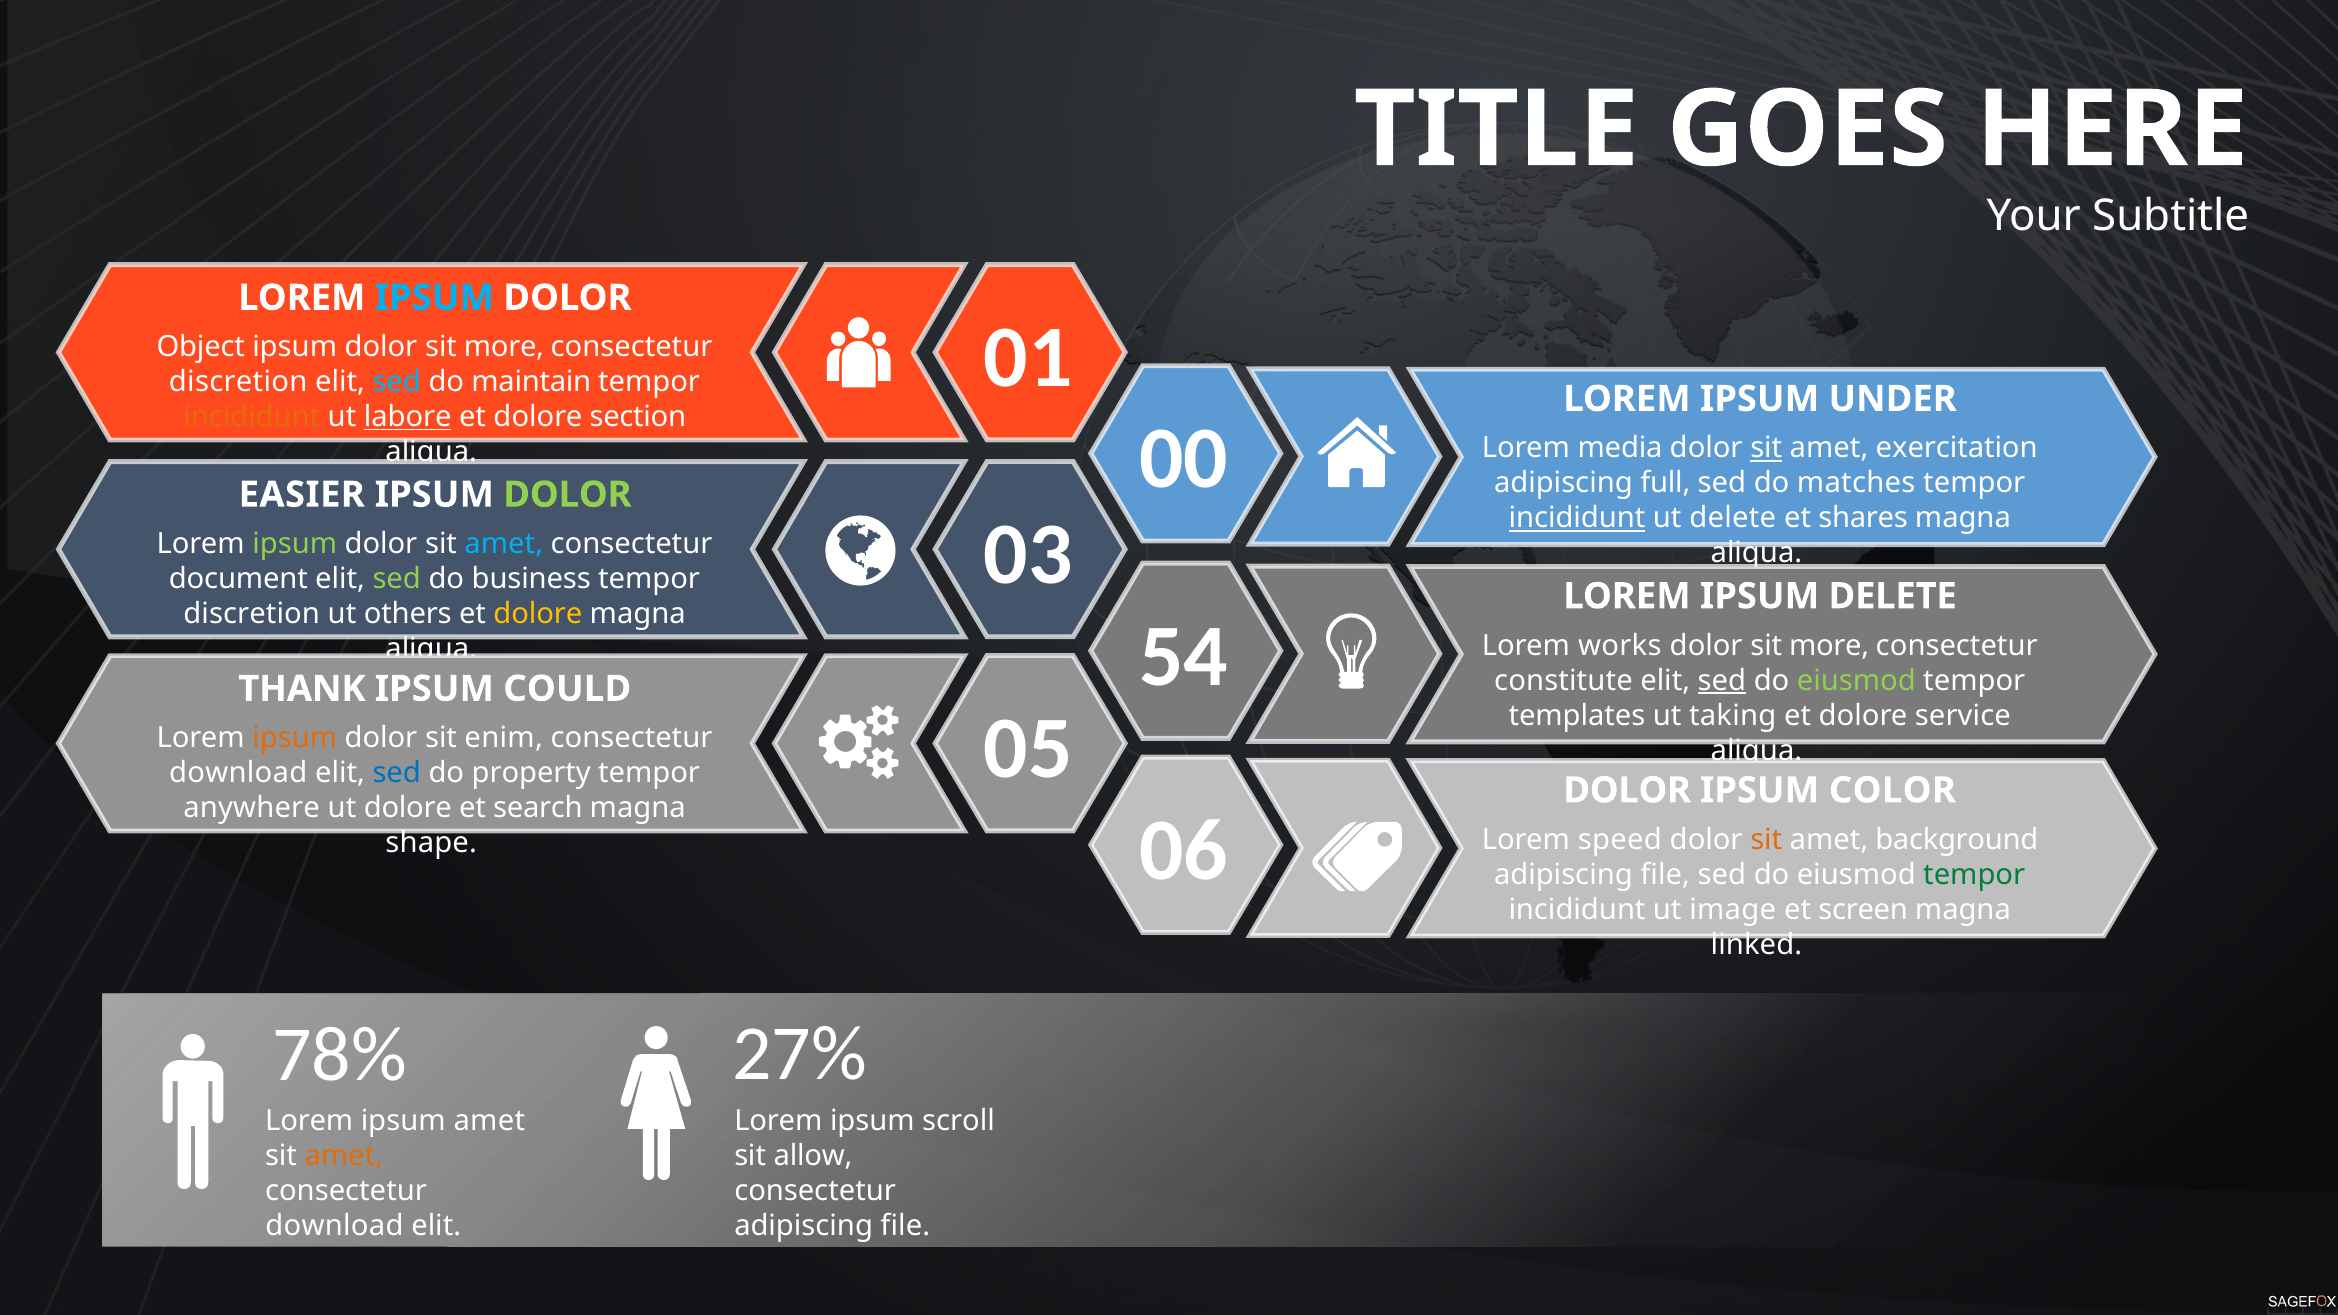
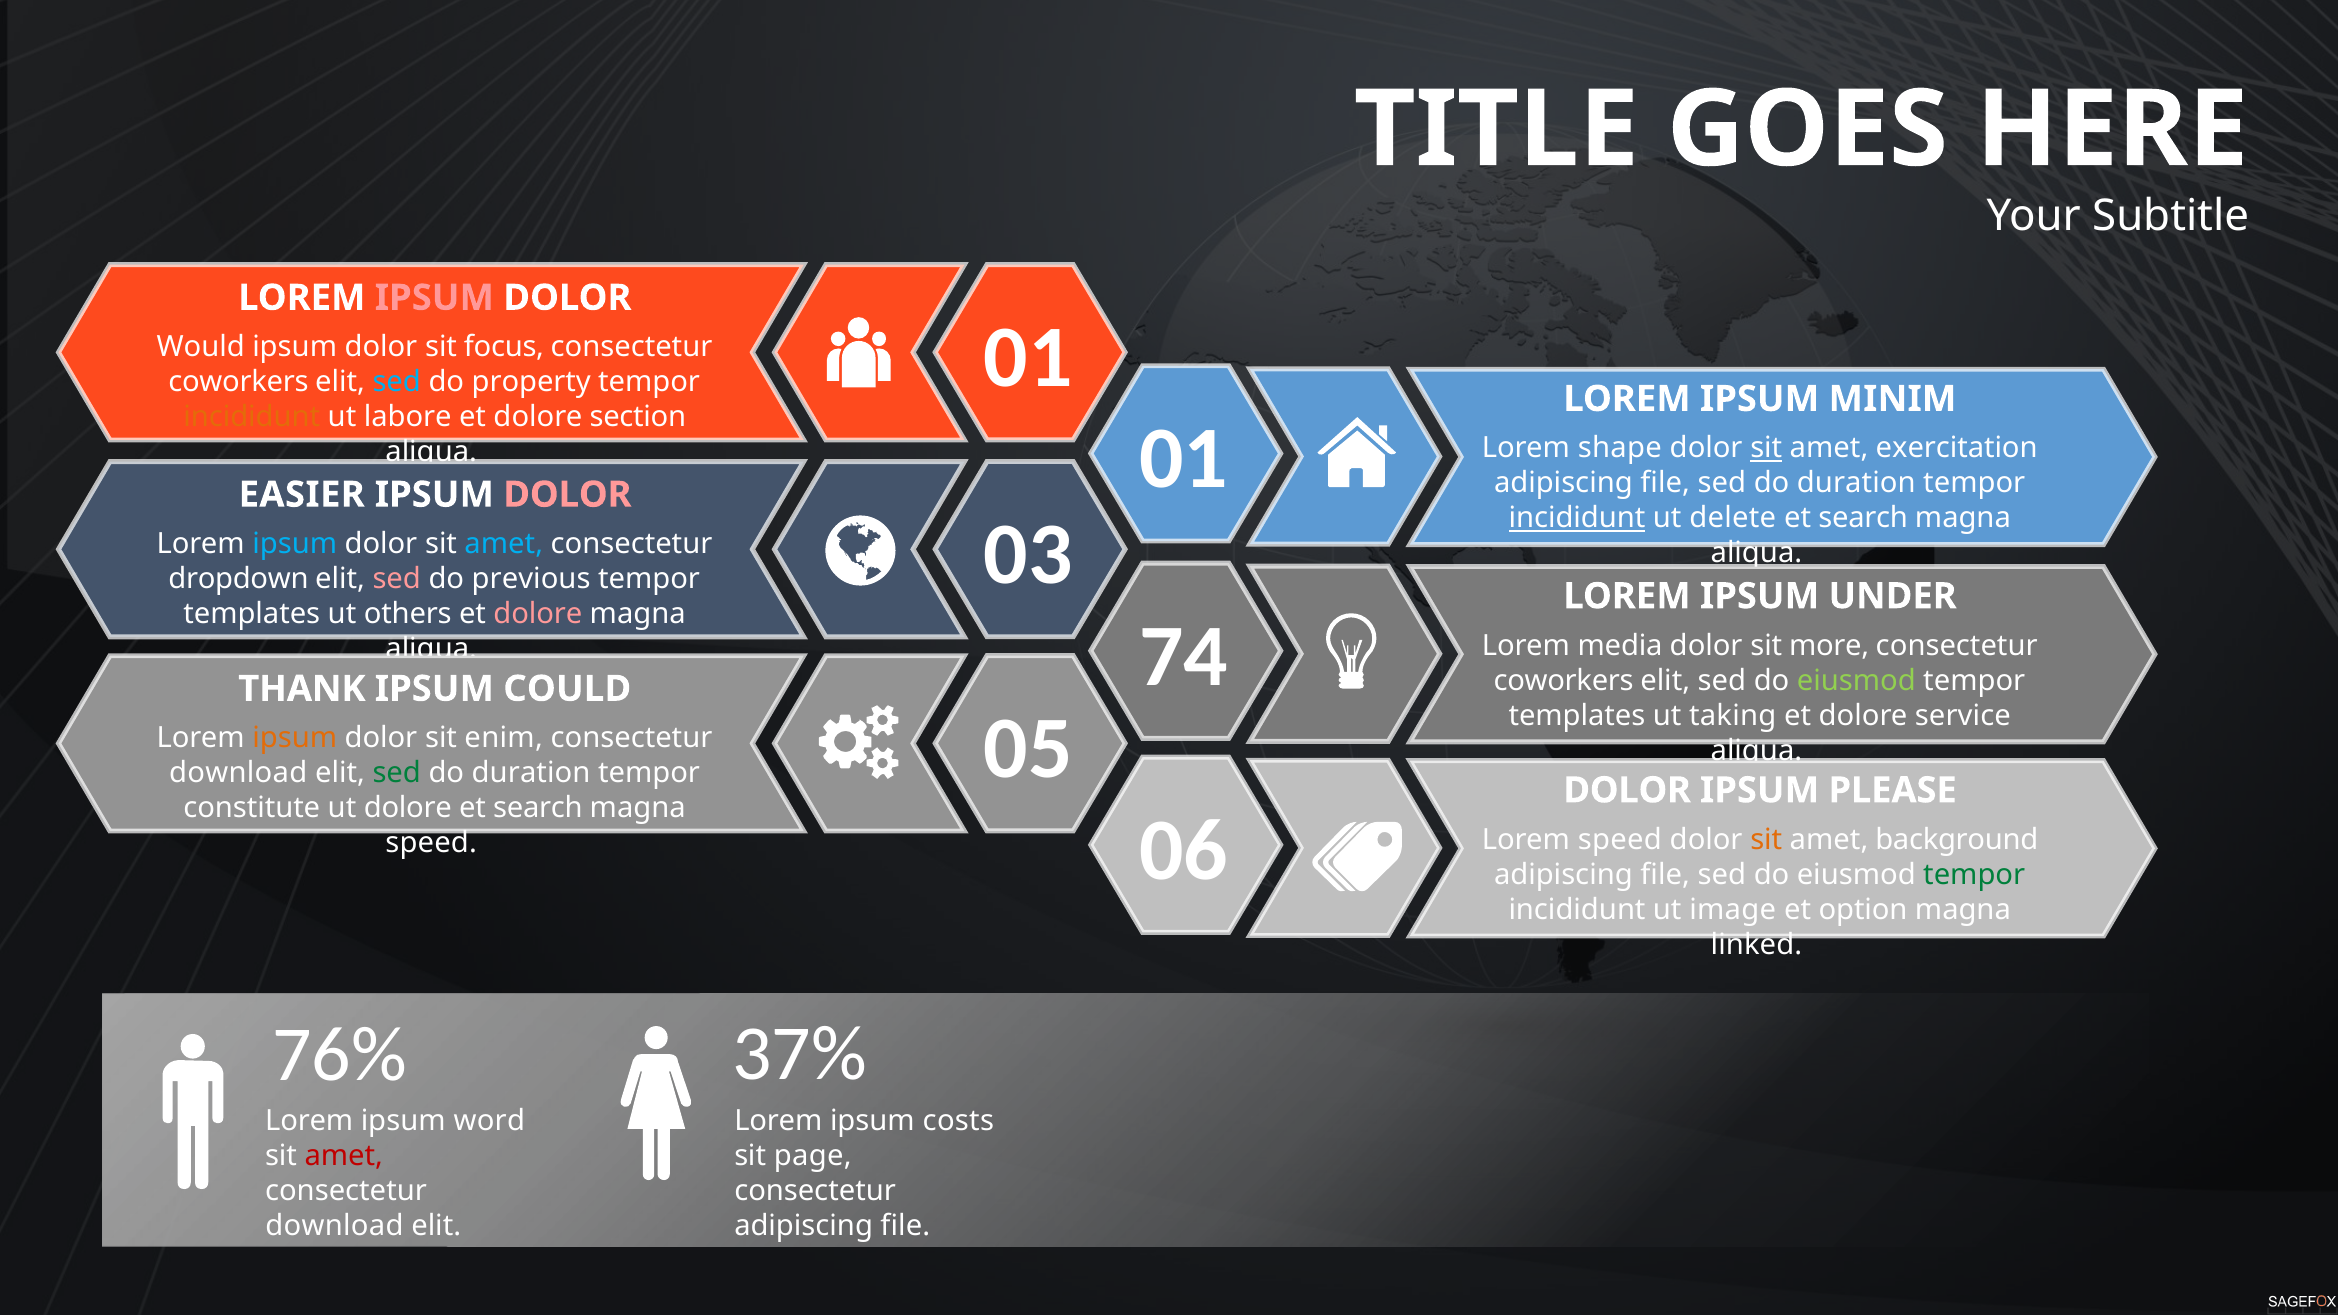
IPSUM colour: light blue -> pink (434, 298)
Object: Object -> Would (201, 347)
ipsum dolor sit more: more -> focus (504, 347)
discretion: discretion -> coworkers (238, 382)
maintain: maintain -> property (531, 382)
UNDER: UNDER -> MINIM (1892, 399)
labore underline: present -> none (408, 417)
media: media -> shape (1620, 448)
00: 00 -> 01 (1184, 459)
full: full -> file (1665, 483)
matches: matches -> duration (1856, 483)
DOLOR colour: light green -> pink (567, 495)
shares: shares -> search (1863, 518)
ipsum colour: light green -> light blue (295, 544)
document: document -> dropdown (238, 579)
sed colour: light green -> pink (397, 579)
business: business -> previous (531, 579)
IPSUM DELETE: DELETE -> UNDER (1893, 596)
discretion: discretion -> templates (252, 614)
dolore colour: yellow -> pink (538, 614)
works: works -> media (1620, 645)
54: 54 -> 74 (1184, 656)
constitute: constitute -> coworkers (1564, 681)
sed underline: present -> none (1722, 681)
sed colour: blue -> green (397, 773)
property: property -> duration (531, 773)
COLOR: COLOR -> PLEASE (1893, 790)
anywhere: anywhere -> constitute (252, 808)
shape: shape -> speed (431, 843)
screen: screen -> option (1863, 910)
27%: 27% -> 37% (800, 1053)
78%: 78% -> 76% (339, 1055)
ipsum amet: amet -> word (489, 1120)
scroll: scroll -> costs (958, 1120)
amet colour: orange -> red (344, 1156)
allow: allow -> page (813, 1156)
